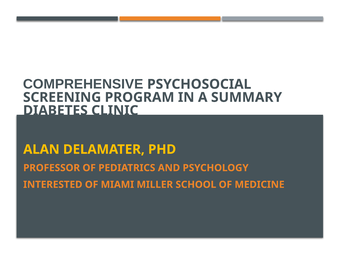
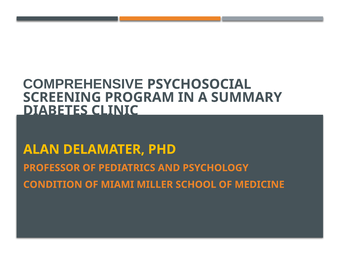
INTERESTED: INTERESTED -> CONDITION (53, 185)
